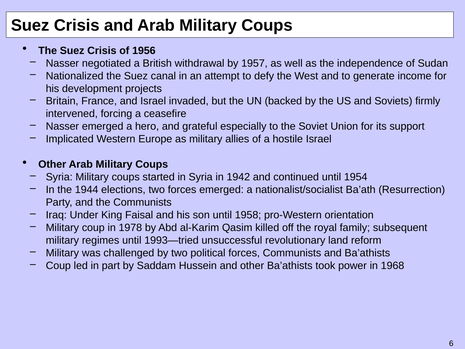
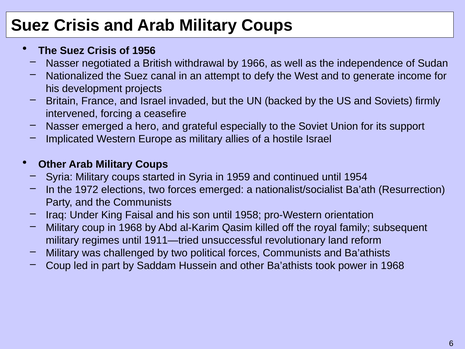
1957: 1957 -> 1966 (254, 63)
1942: 1942 -> 1959 (238, 177)
1944: 1944 -> 1972 (87, 190)
coup in 1978: 1978 -> 1968 (130, 228)
1993—tried: 1993—tried -> 1911—tried (172, 240)
